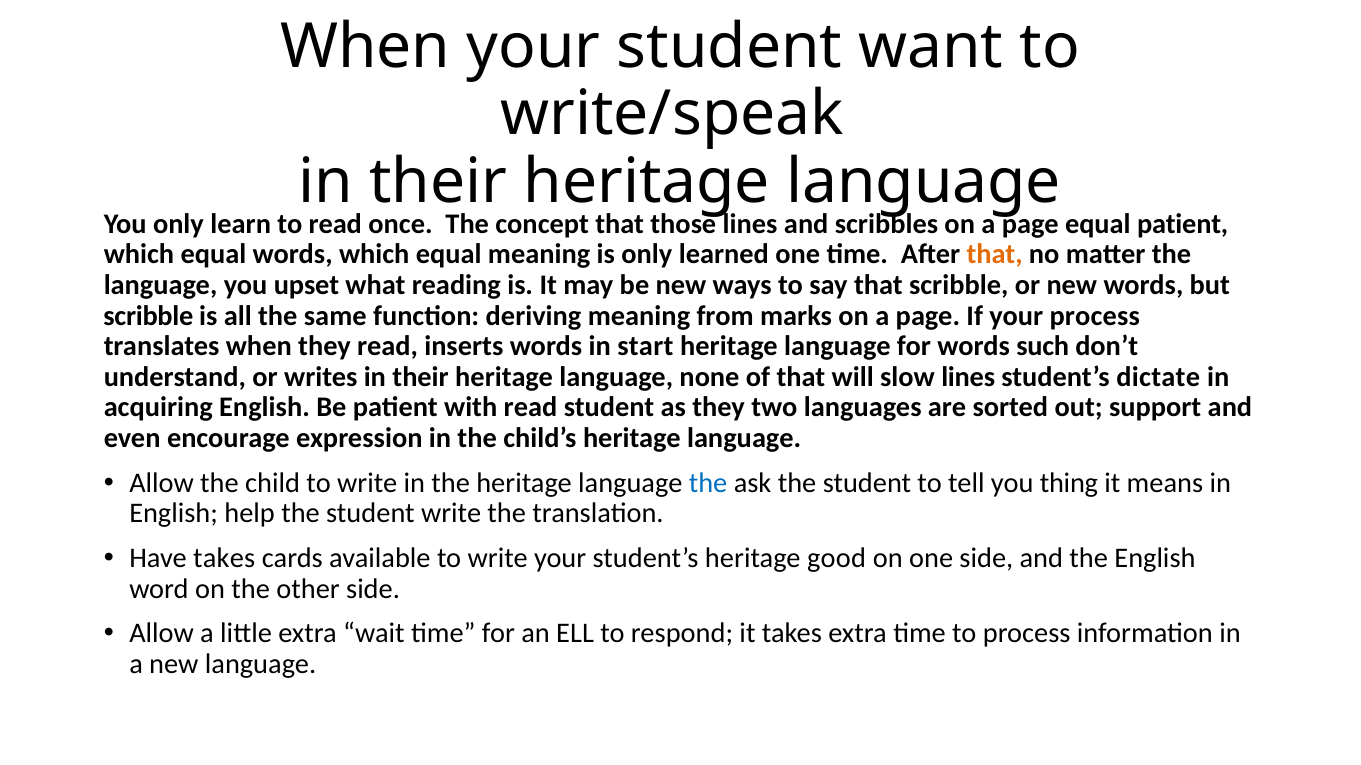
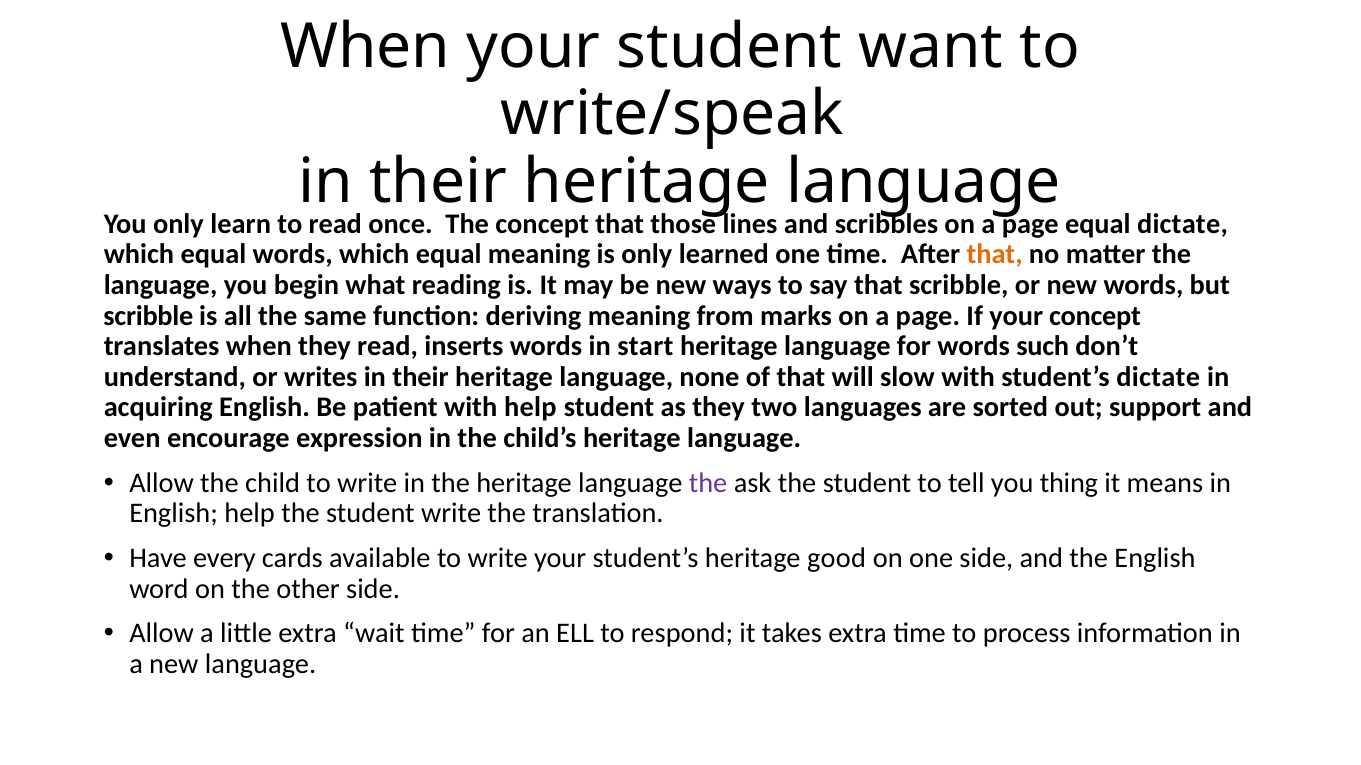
equal patient: patient -> dictate (1182, 224)
upset: upset -> begin (306, 285)
your process: process -> concept (1095, 316)
slow lines: lines -> with (968, 377)
with read: read -> help (530, 408)
the colour: blue -> purple (708, 483)
Have takes: takes -> every (224, 559)
